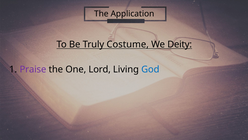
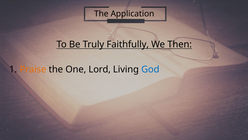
Costume: Costume -> Faithfully (128, 44)
Deity: Deity -> Then (180, 44)
Praise colour: purple -> orange (33, 69)
